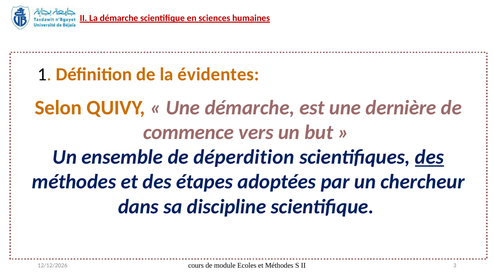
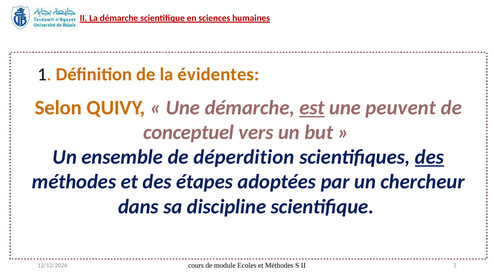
est underline: none -> present (312, 108)
dernière: dernière -> peuvent (401, 108)
commence: commence -> conceptuel (189, 132)
